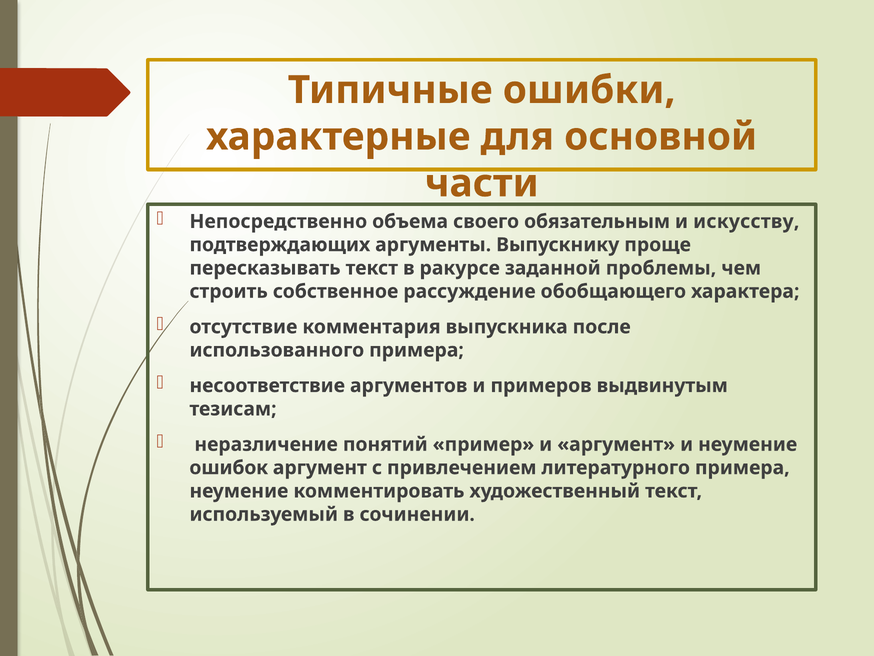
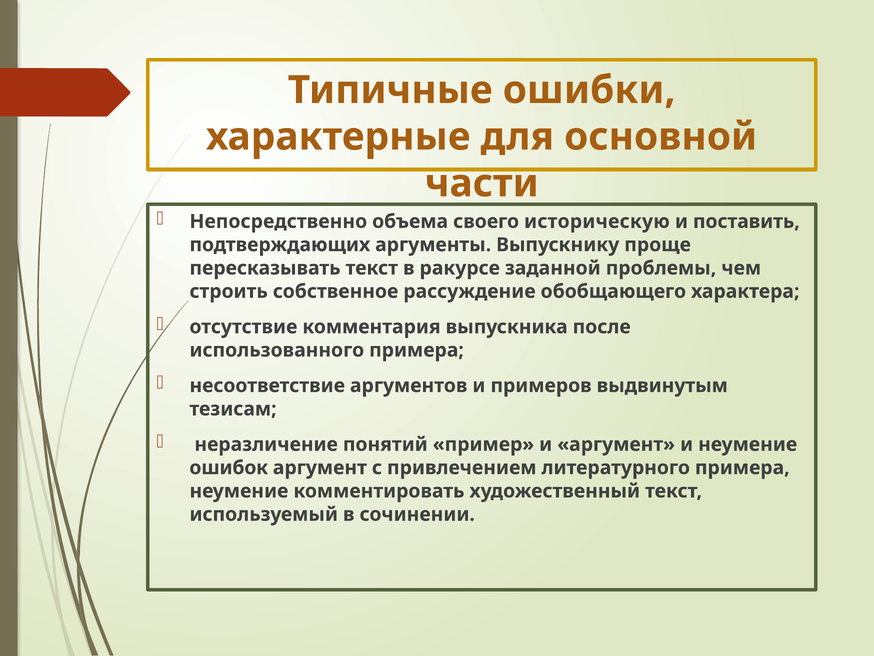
обязательным: обязательным -> историческую (597, 221)
искусству: искусству -> поставить (746, 221)
